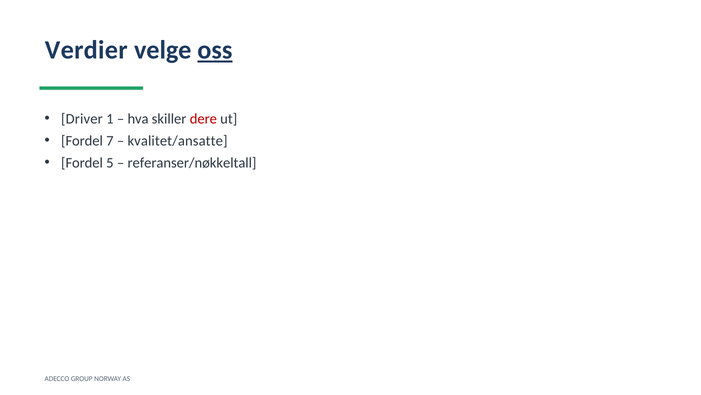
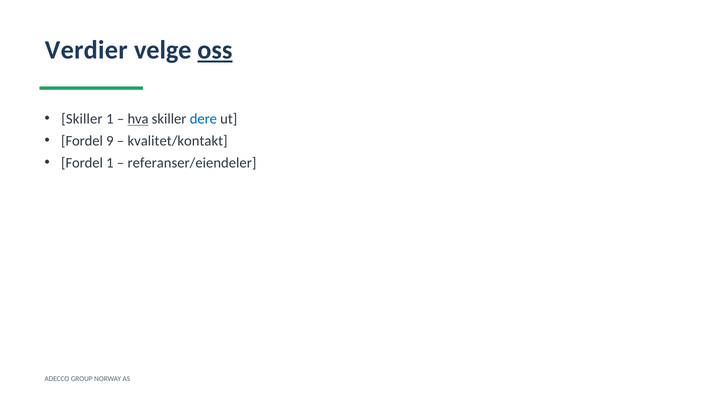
Driver: Driver -> Skiller (82, 119)
hva underline: none -> present (138, 119)
dere colour: red -> blue (203, 119)
7: 7 -> 9 (110, 141)
kvalitet/ansatte: kvalitet/ansatte -> kvalitet/kontakt (178, 141)
Fordel 5: 5 -> 1 (110, 163)
referanser/nøkkeltall: referanser/nøkkeltall -> referanser/eiendeler (192, 163)
